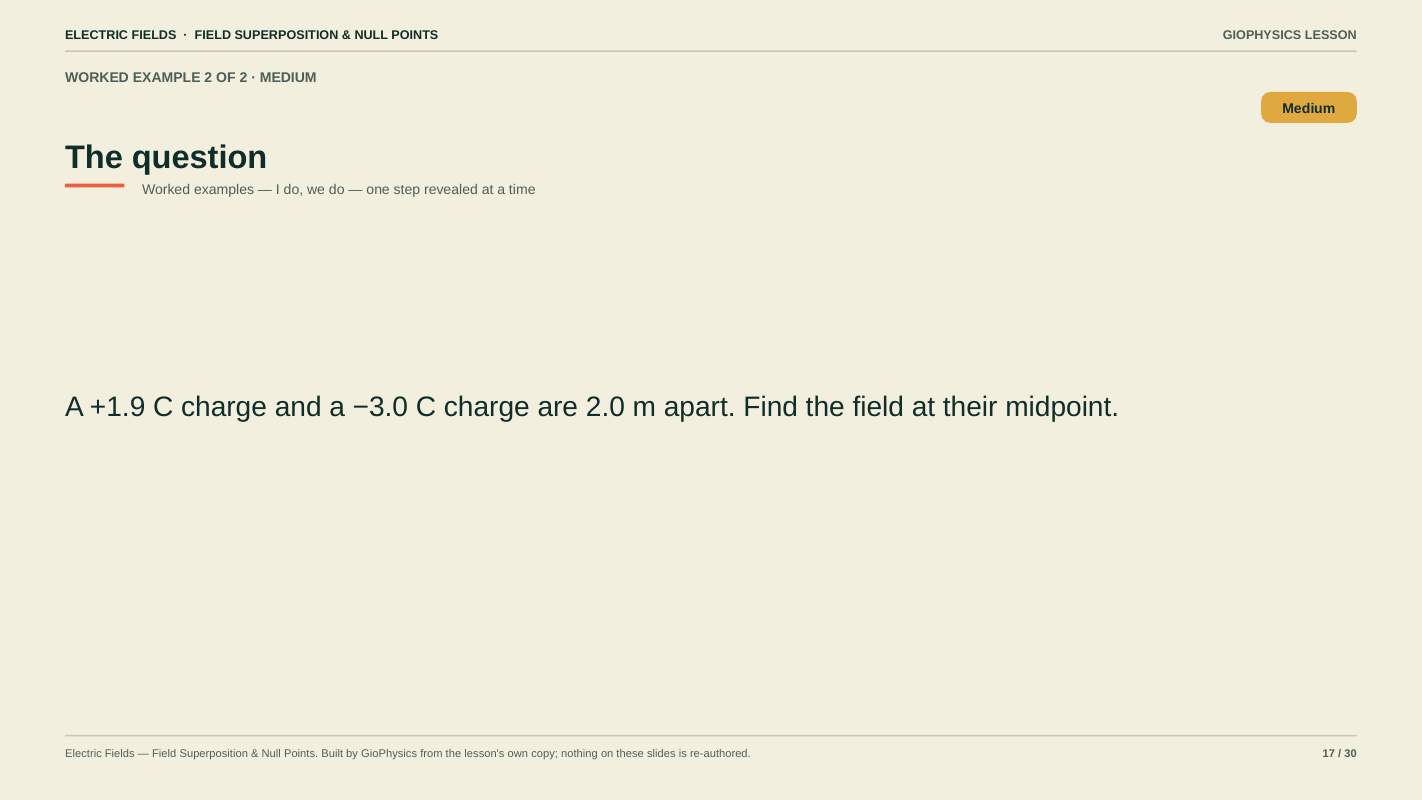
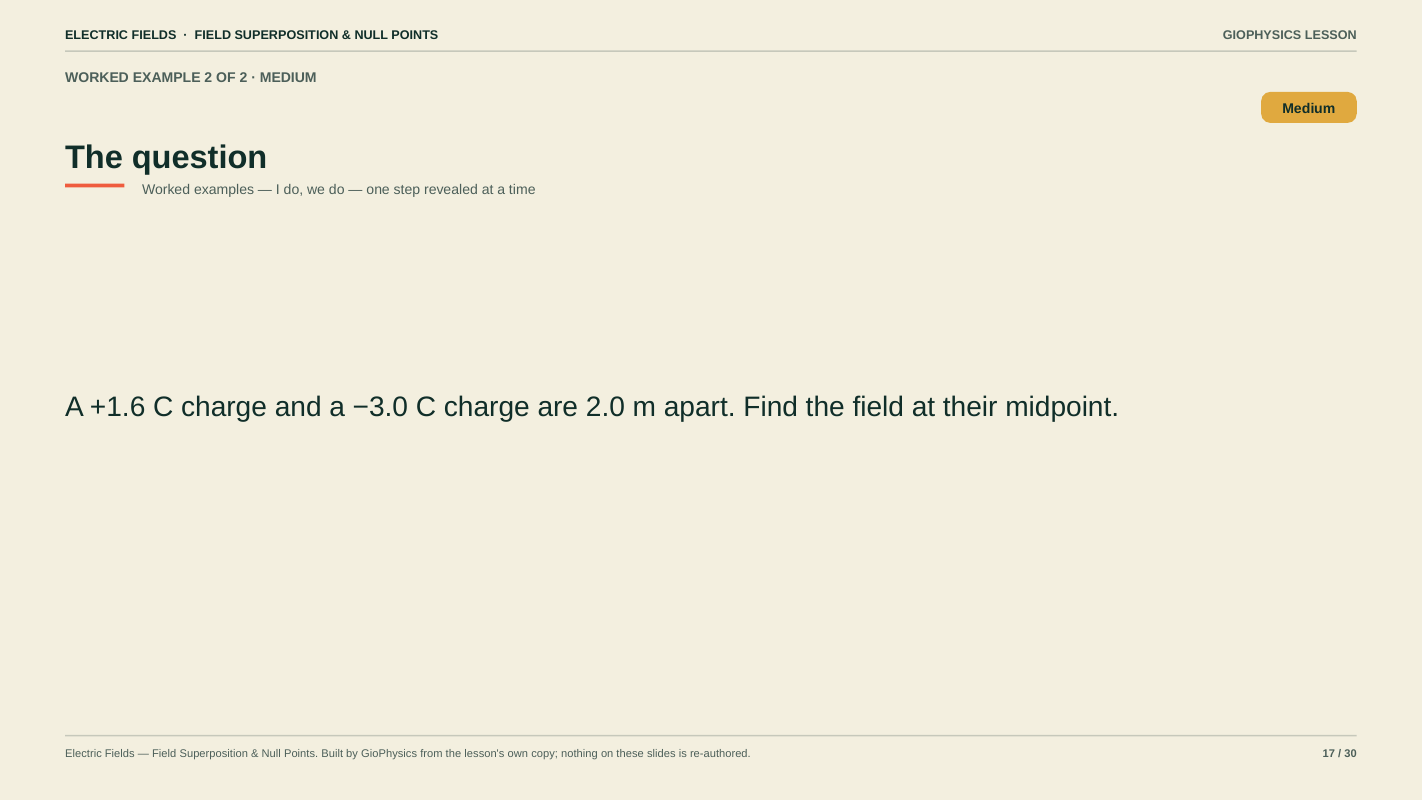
+1.9: +1.9 -> +1.6 (118, 407)
